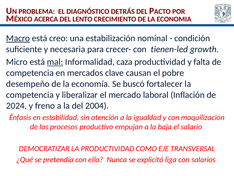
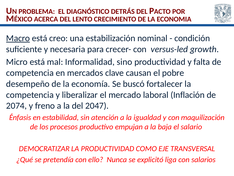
tienen-led: tienen-led -> versus-led (169, 49)
mal underline: present -> none (55, 62)
caza: caza -> sino (124, 62)
2024: 2024 -> 2074 (16, 106)
2004: 2004 -> 2047 (97, 106)
